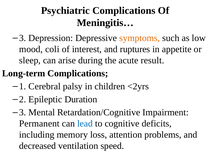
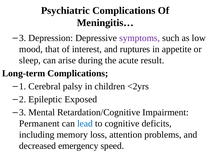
symptoms colour: orange -> purple (140, 38)
coli: coli -> that (52, 49)
Duration: Duration -> Exposed (81, 100)
ventilation: ventilation -> emergency (78, 146)
